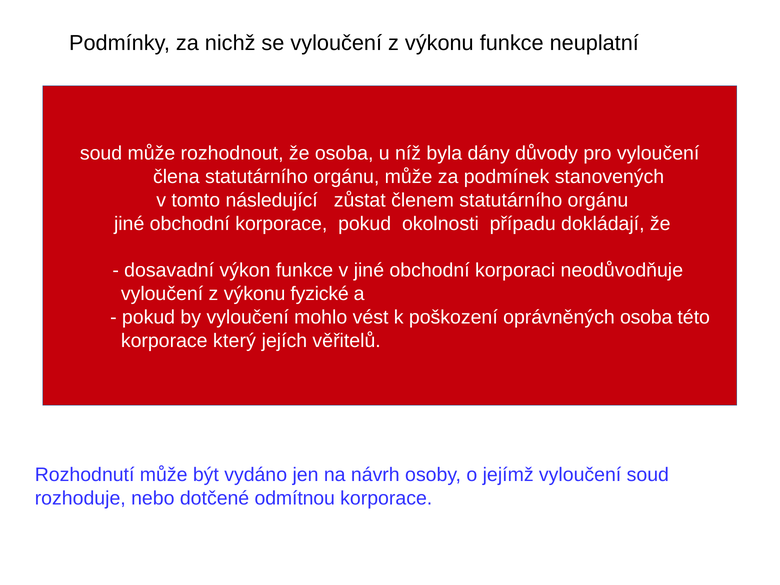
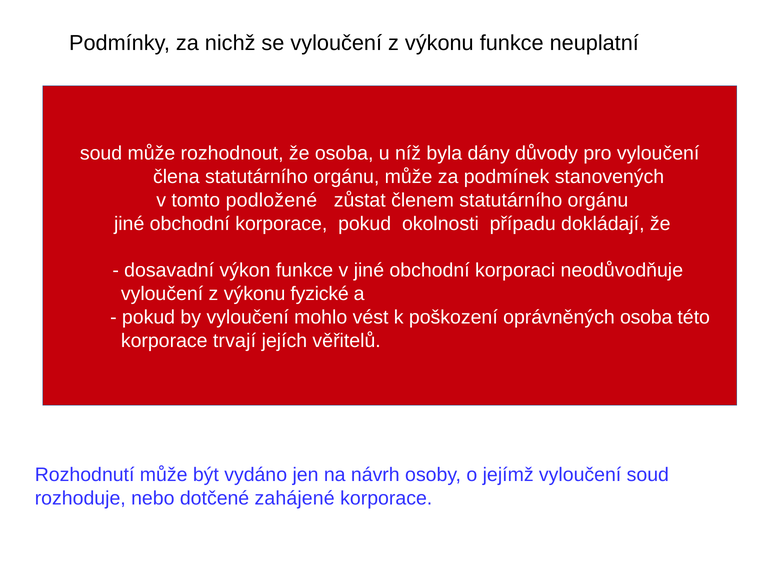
následující: následující -> podložené (271, 200)
který: který -> trvají (234, 341)
odmítnou: odmítnou -> zahájené (295, 498)
